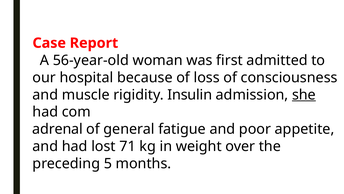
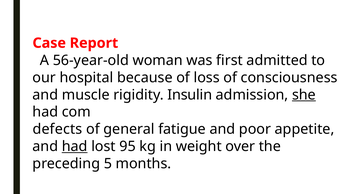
adrenal: adrenal -> defects (57, 129)
had underline: none -> present (75, 146)
71: 71 -> 95 (128, 146)
